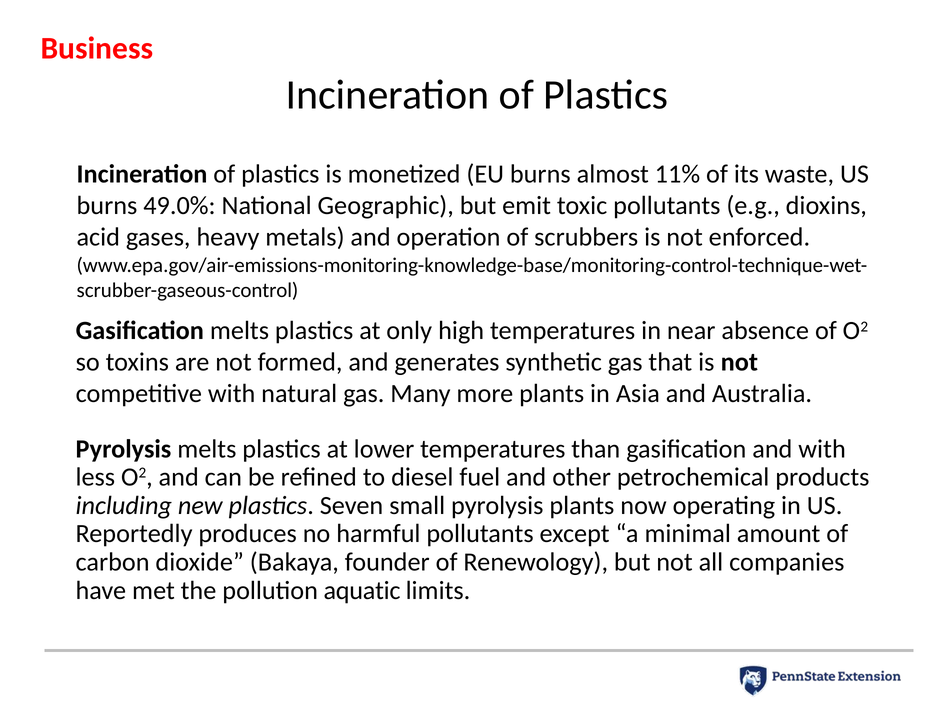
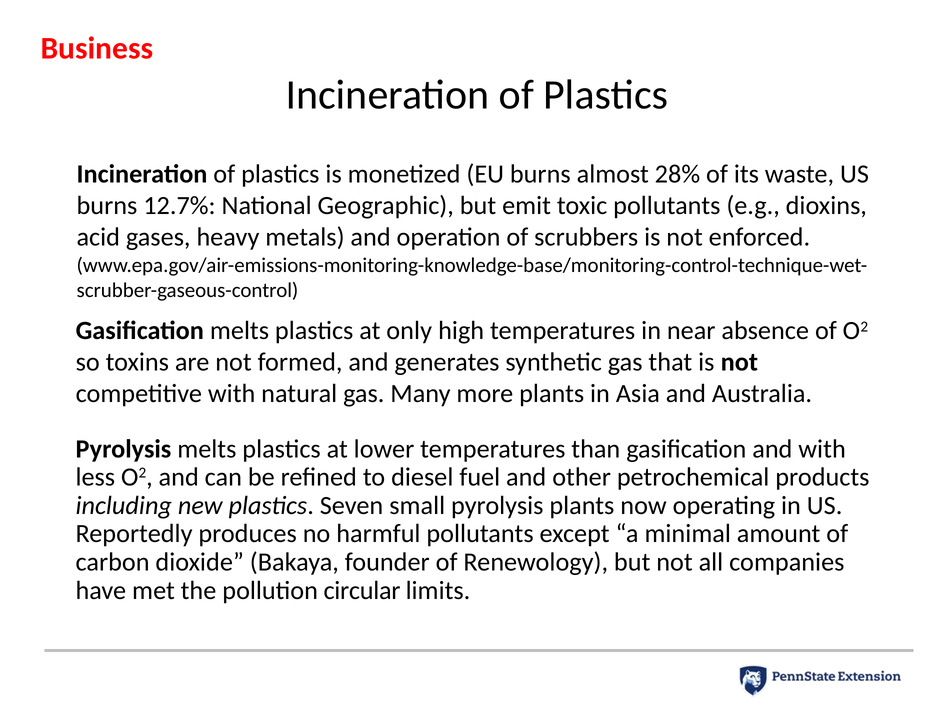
11%: 11% -> 28% (677, 174)
49.0%: 49.0% -> 12.7% (179, 206)
aquatic: aquatic -> circular (362, 590)
